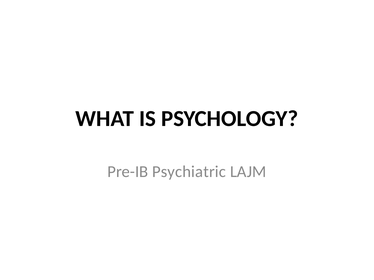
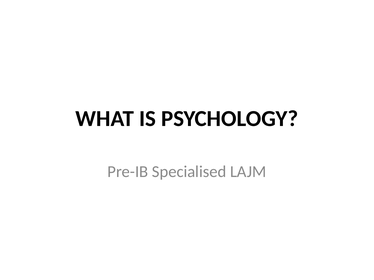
Psychiatric: Psychiatric -> Specialised (189, 172)
